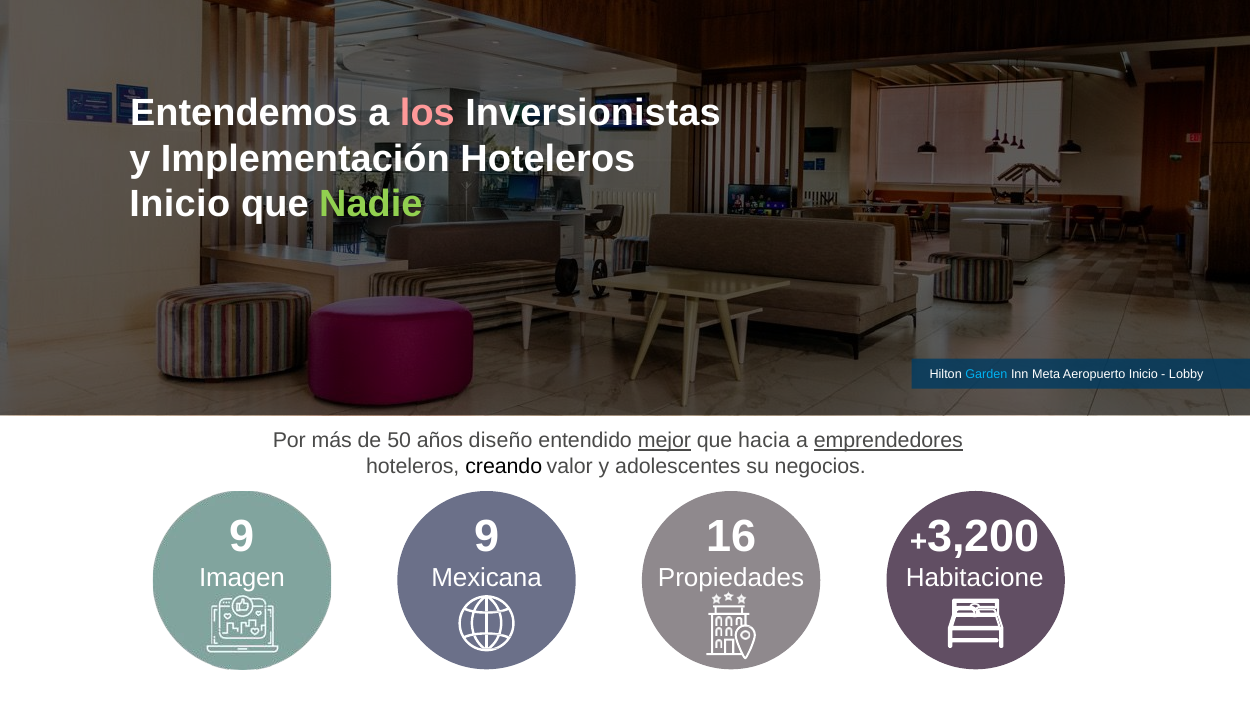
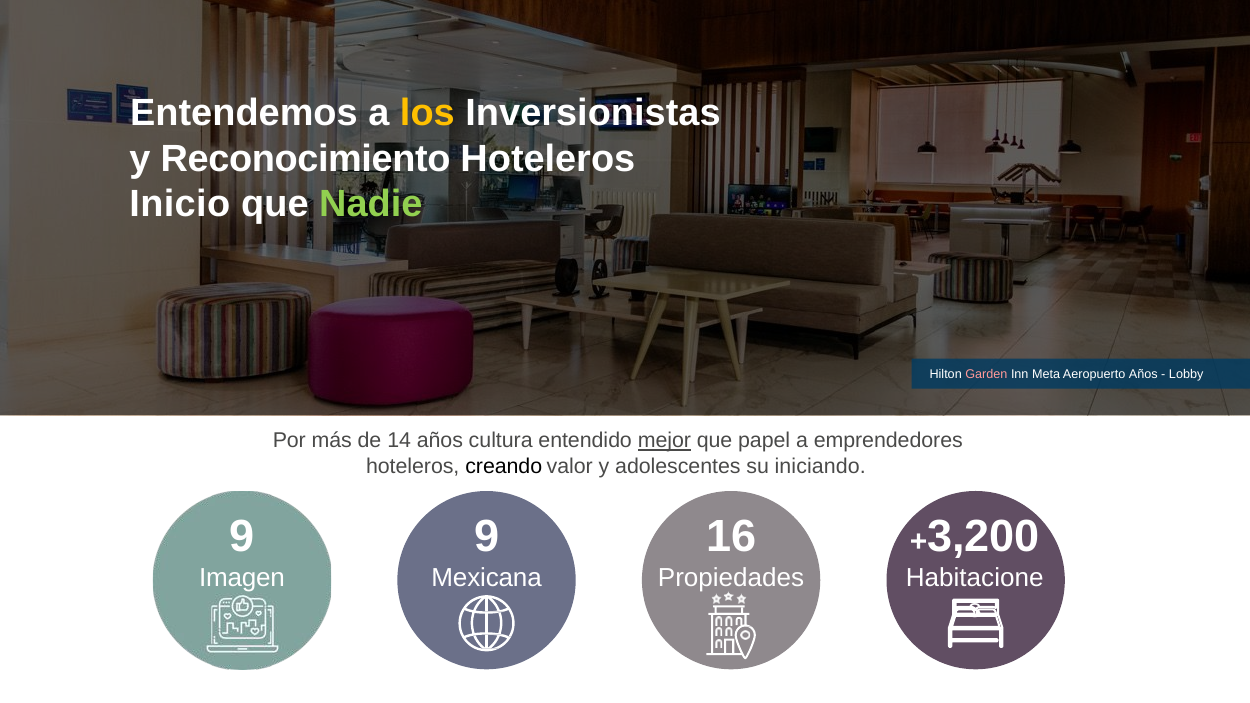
los colour: pink -> yellow (427, 113)
Implementación: Implementación -> Reconocimiento (306, 159)
Garden colour: light blue -> pink (986, 375)
Aeropuerto Inicio: Inicio -> Años (1143, 375)
50: 50 -> 14 (399, 441)
diseño: diseño -> cultura (501, 441)
hacia: hacia -> papel (764, 441)
emprendedores underline: present -> none (888, 441)
negocios: negocios -> iniciando (820, 466)
